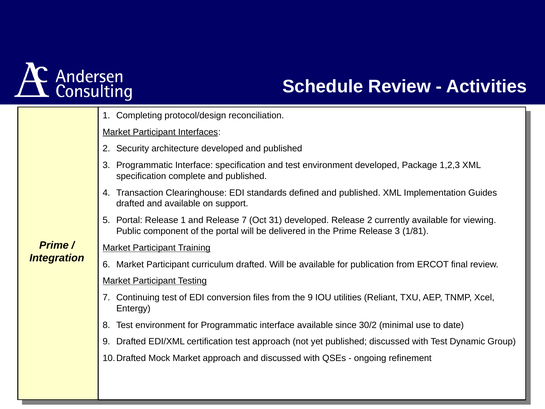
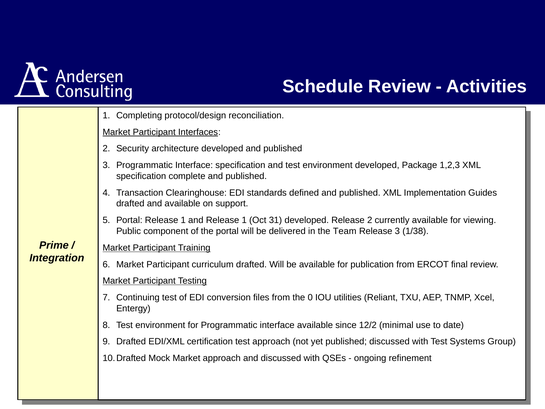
and Release 7: 7 -> 1 (244, 220)
the Prime: Prime -> Team (345, 231)
1/81: 1/81 -> 1/38 (416, 231)
the 9: 9 -> 0 (310, 297)
30/2: 30/2 -> 12/2 (368, 325)
Dynamic: Dynamic -> Systems (467, 341)
